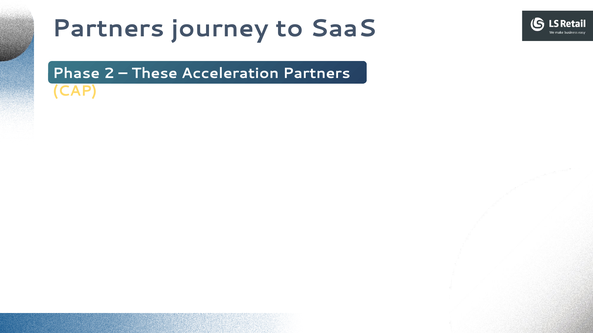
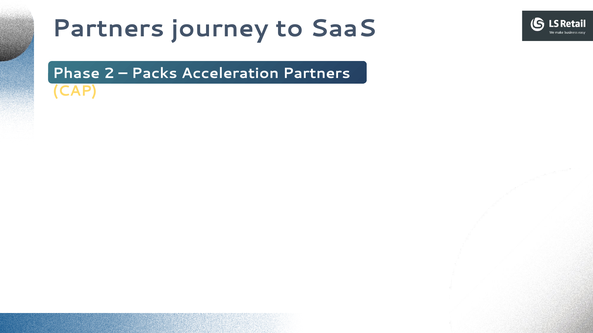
These: These -> Packs (154, 73)
